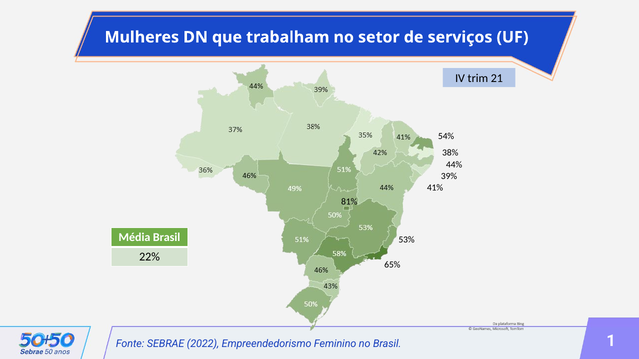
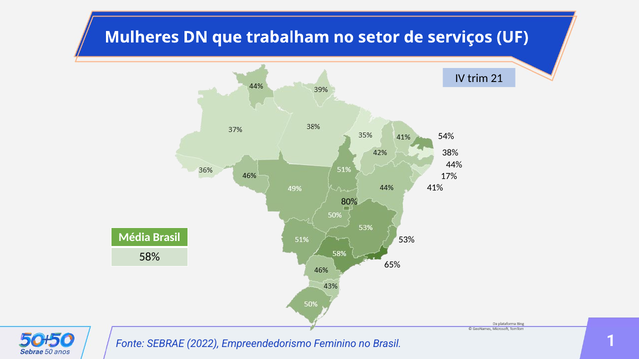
39%: 39% -> 17% (449, 177)
81%: 81% -> 80% (349, 202)
22%: 22% -> 58% (149, 257)
